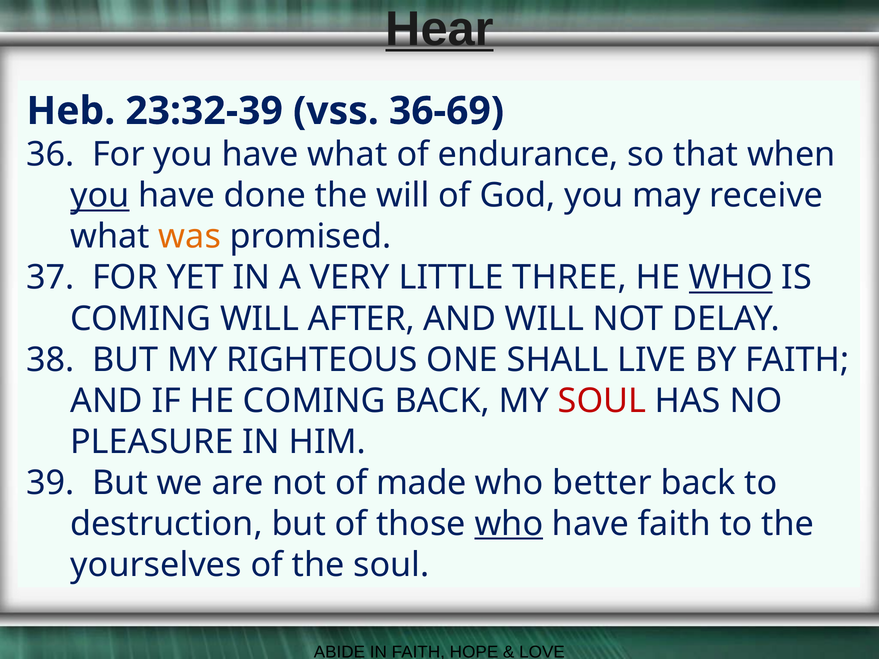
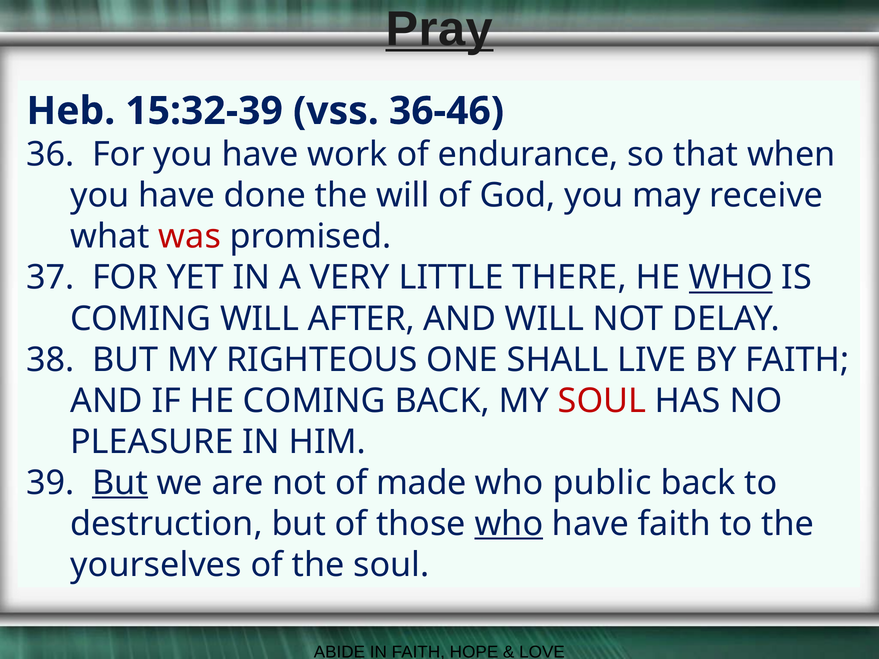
Hear: Hear -> Pray (439, 29)
23:32-39: 23:32-39 -> 15:32-39 (204, 111)
36-69: 36-69 -> 36-46 (446, 111)
have what: what -> work (347, 155)
you underline: present -> none (100, 196)
was colour: orange -> red (190, 237)
THREE: THREE -> THERE (570, 278)
But underline: none -> present (120, 483)
better: better -> public (602, 483)
